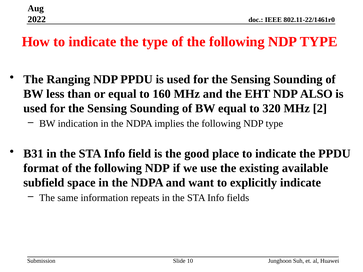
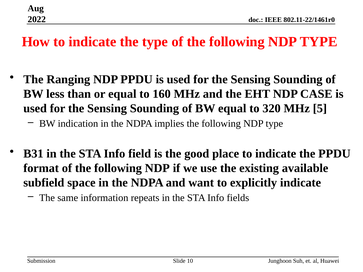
ALSO: ALSO -> CASE (316, 94)
2: 2 -> 5 (320, 109)
